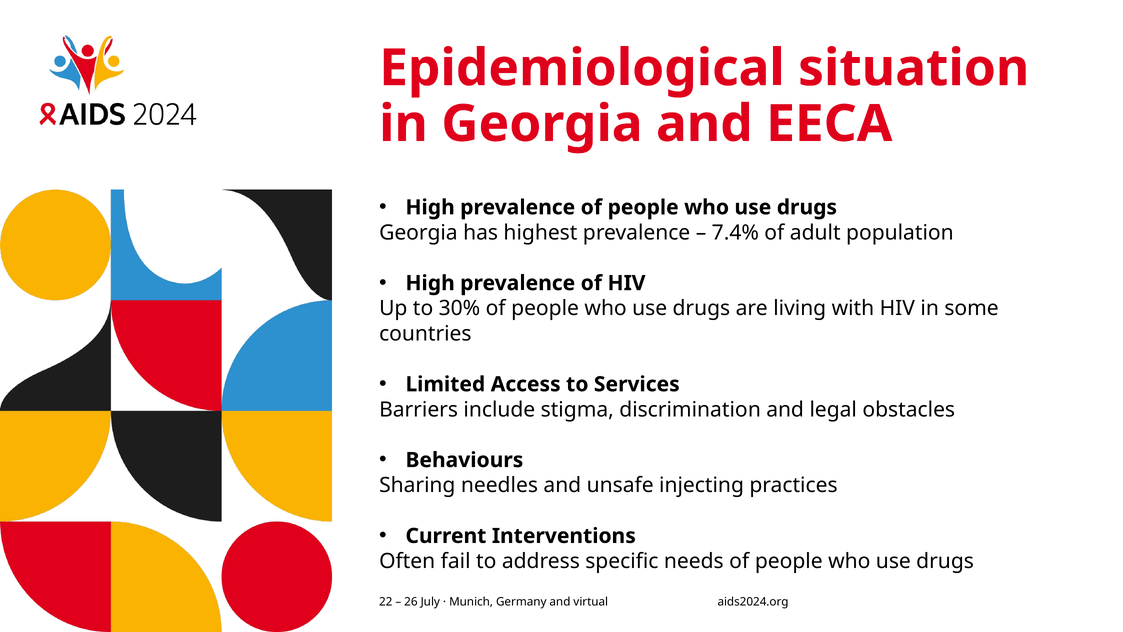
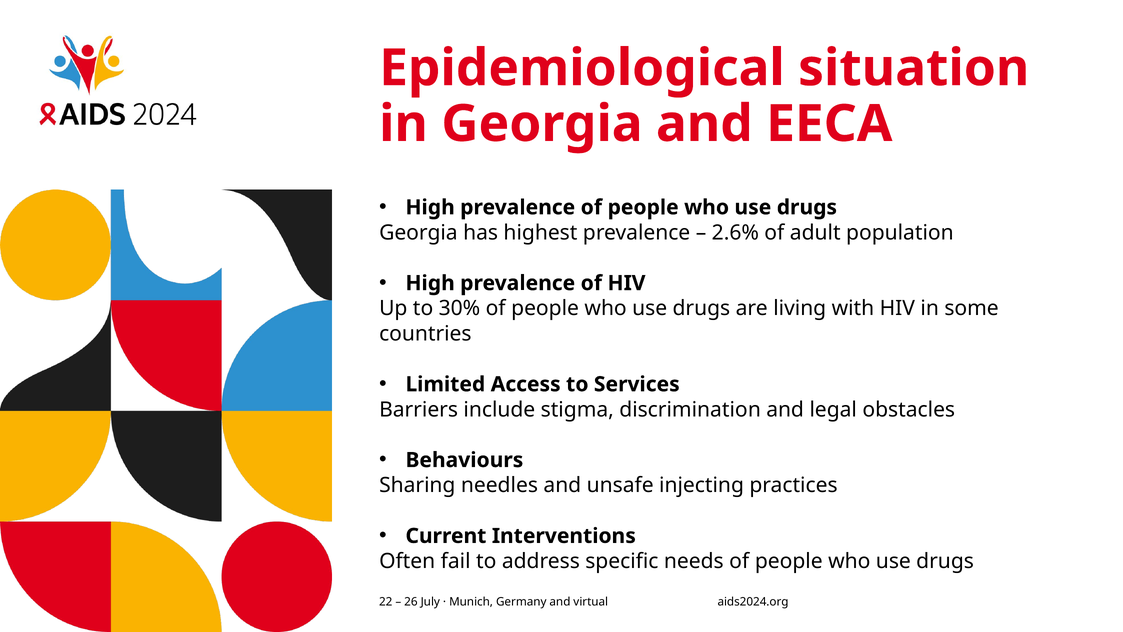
7.4%: 7.4% -> 2.6% (735, 233)
